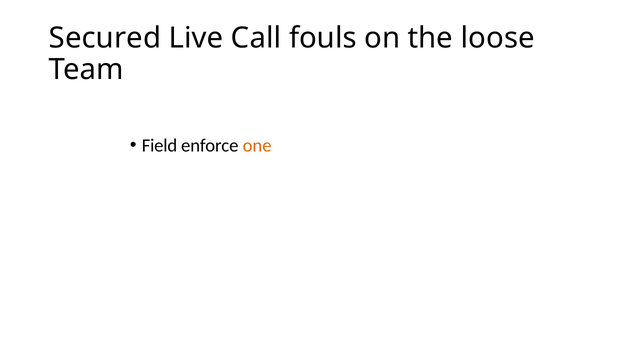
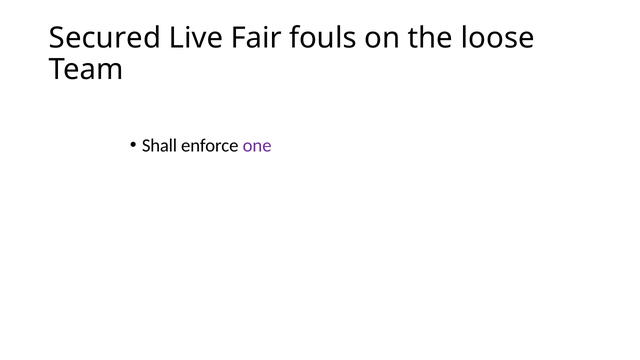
Call: Call -> Fair (256, 38)
Field: Field -> Shall (159, 145)
one colour: orange -> purple (257, 145)
